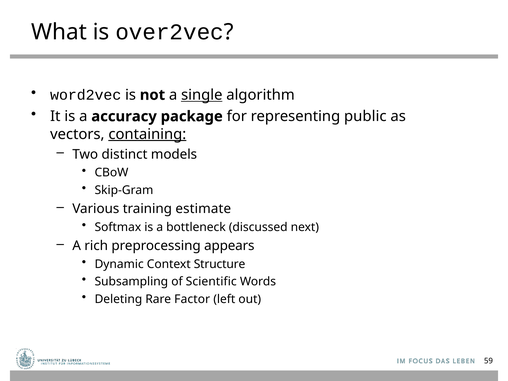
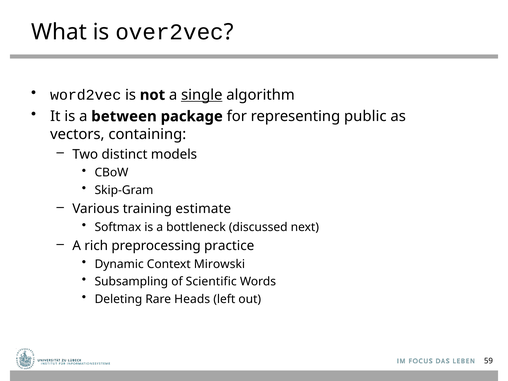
accuracy: accuracy -> between (124, 116)
containing underline: present -> none (147, 134)
appears: appears -> practice (229, 246)
Structure: Structure -> Mirowski (219, 264)
Factor: Factor -> Heads (192, 299)
